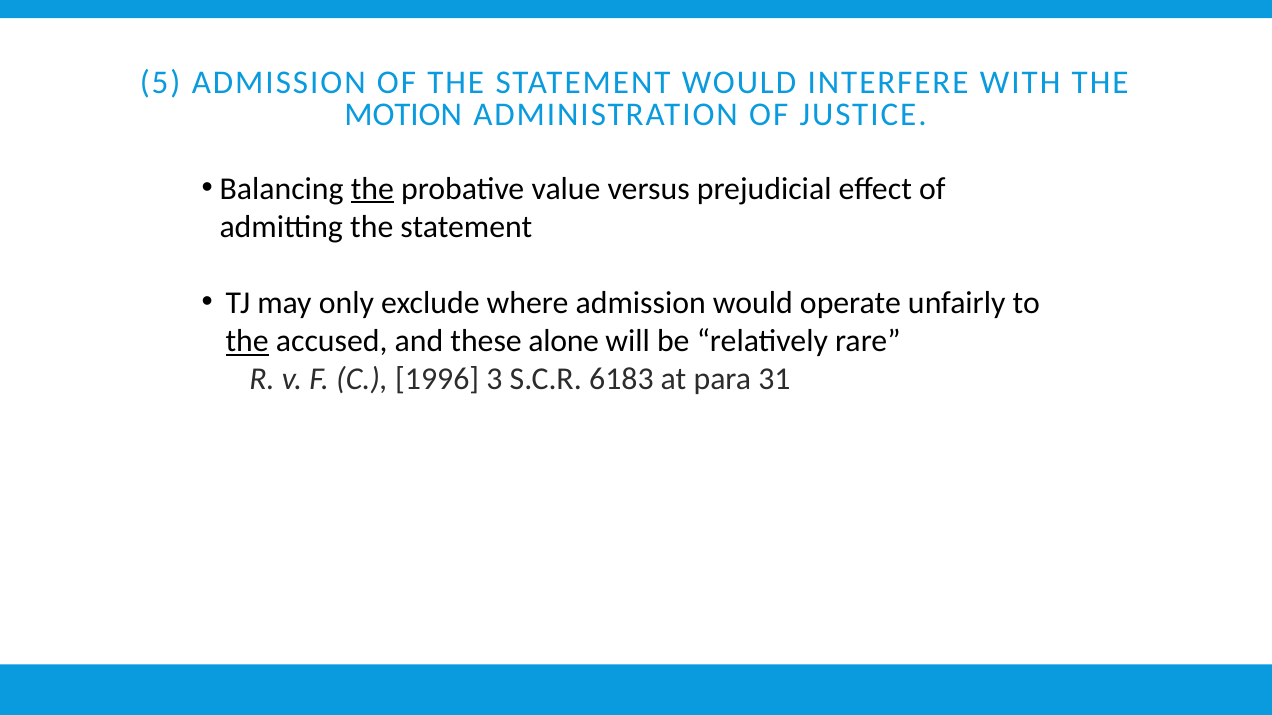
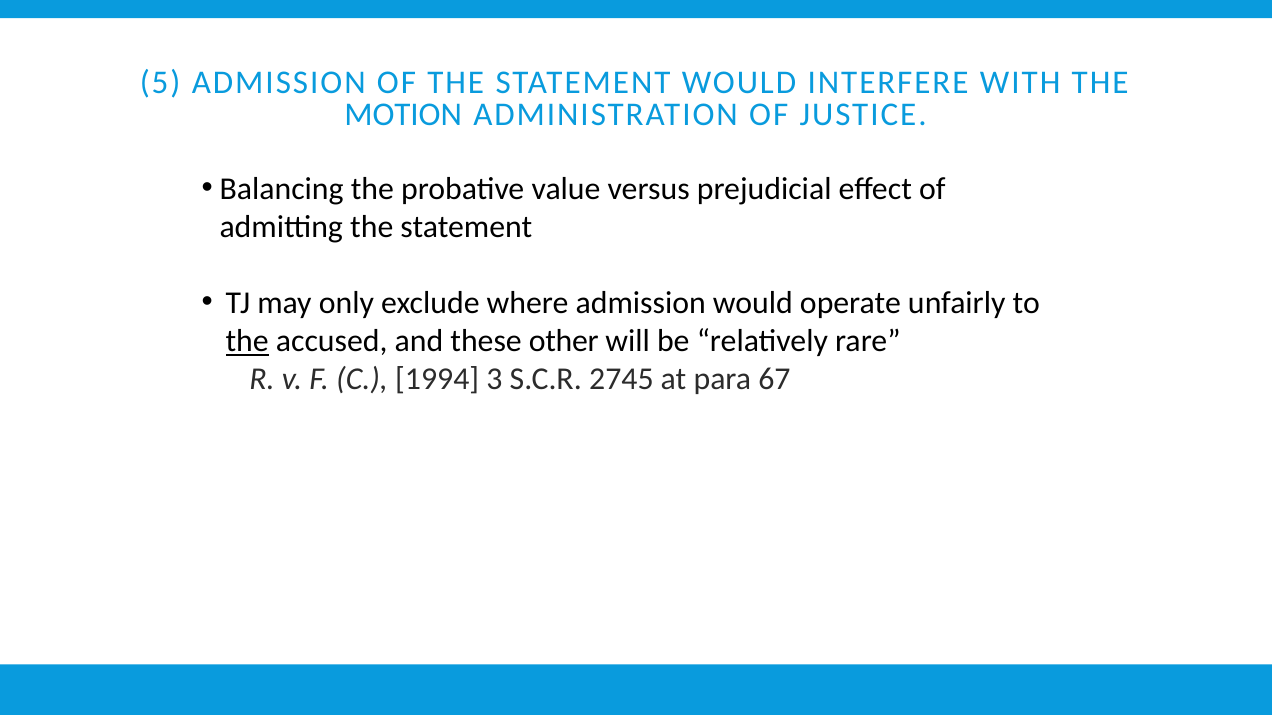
the underline: present -> none (372, 189)
alone: alone -> other (564, 342)
1996: 1996 -> 1994 (437, 380)
6183: 6183 -> 2745 (621, 380)
31: 31 -> 67 (774, 380)
